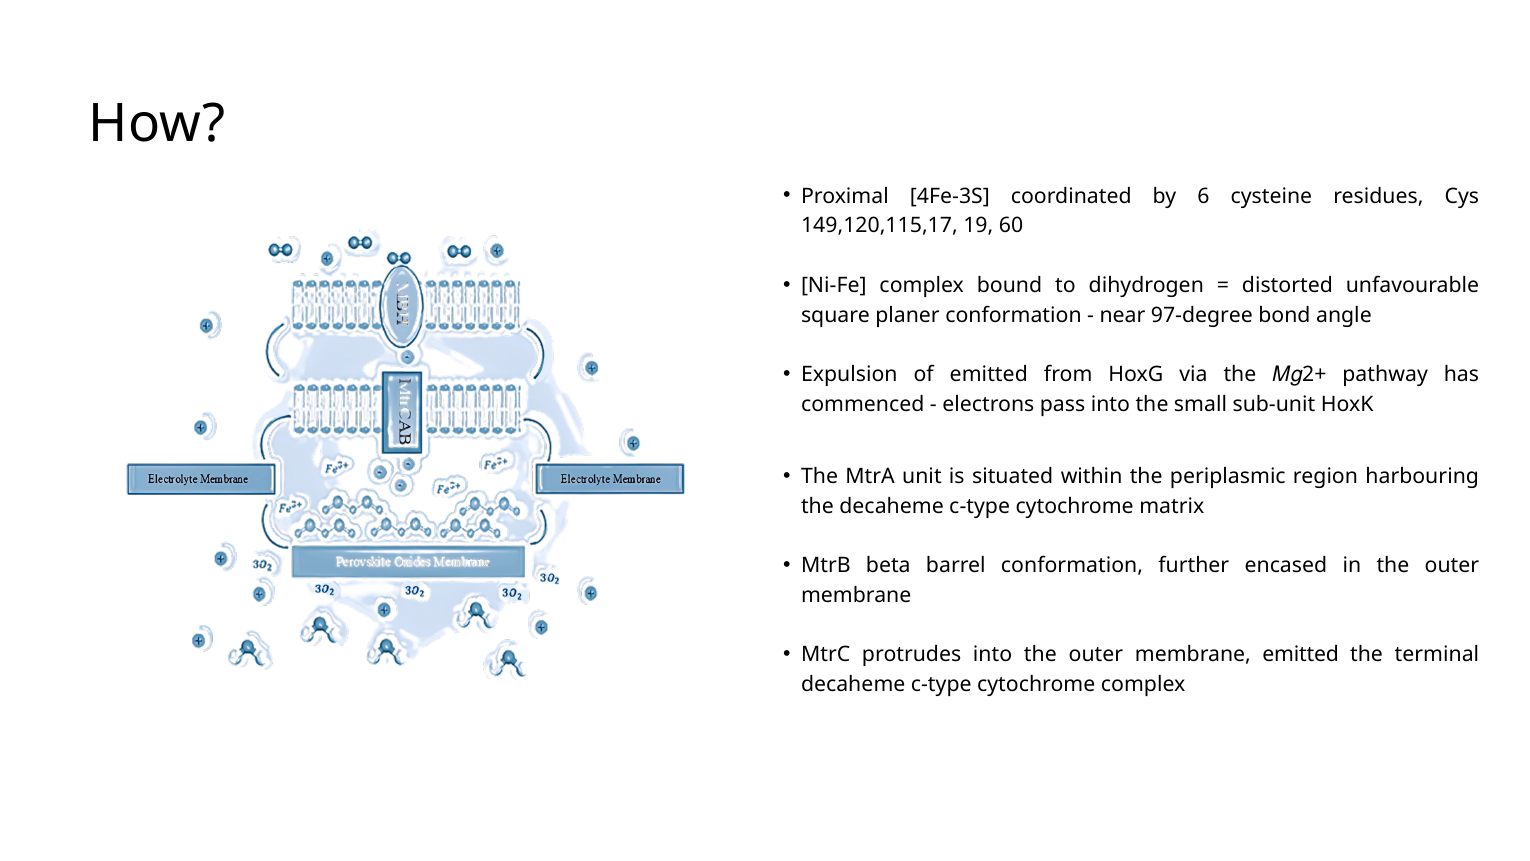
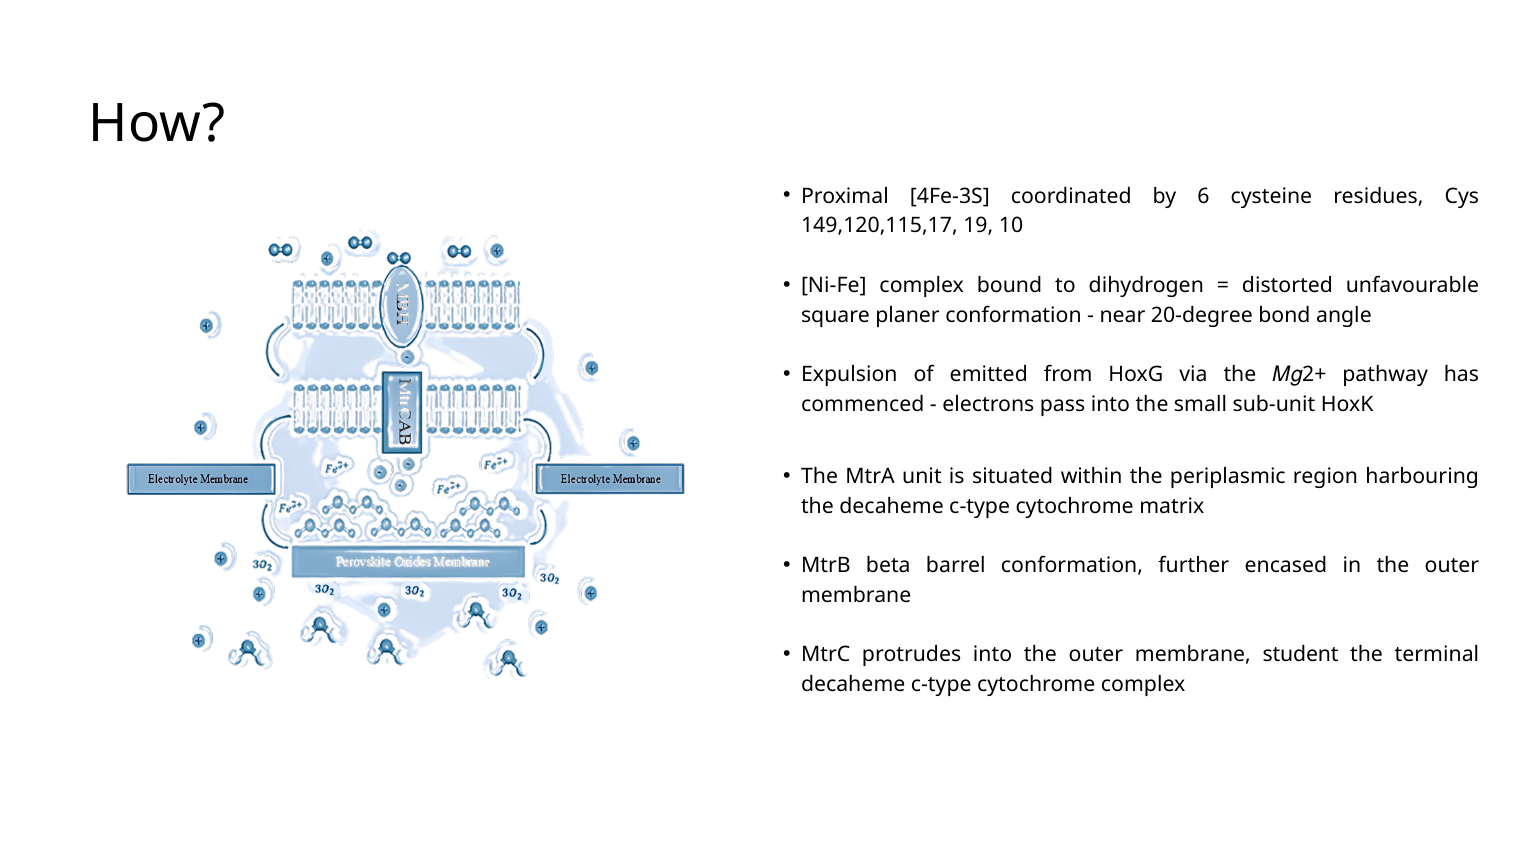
60: 60 -> 10 (1011, 226)
97-degree: 97-degree -> 20-degree (1202, 315)
membrane emitted: emitted -> student (1301, 655)
